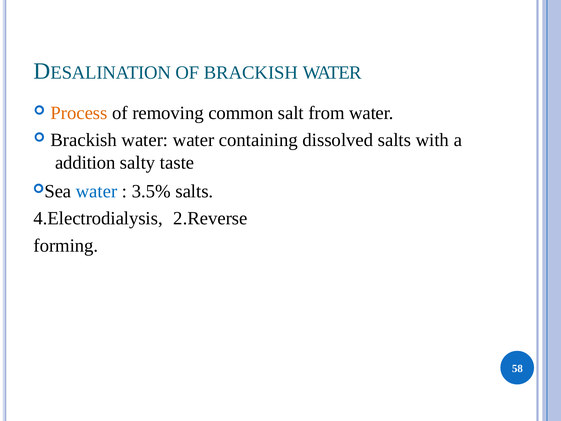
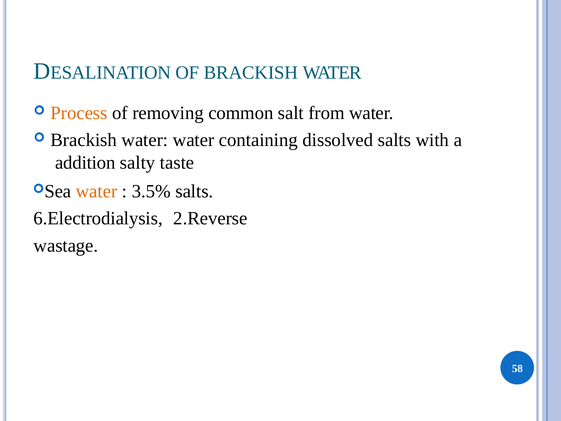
water colour: blue -> orange (97, 191)
4.Electrodialysis: 4.Electrodialysis -> 6.Electrodialysis (98, 218)
forming: forming -> wastage (66, 245)
